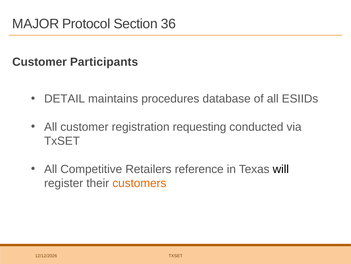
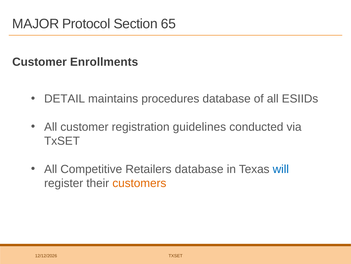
36: 36 -> 65 (168, 24)
Participants: Participants -> Enrollments (104, 62)
requesting: requesting -> guidelines (199, 127)
Retailers reference: reference -> database (199, 169)
will colour: black -> blue (281, 169)
